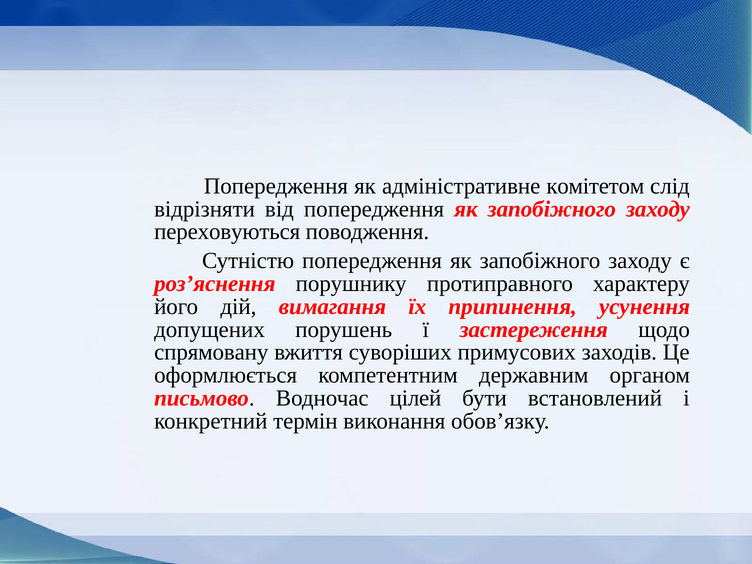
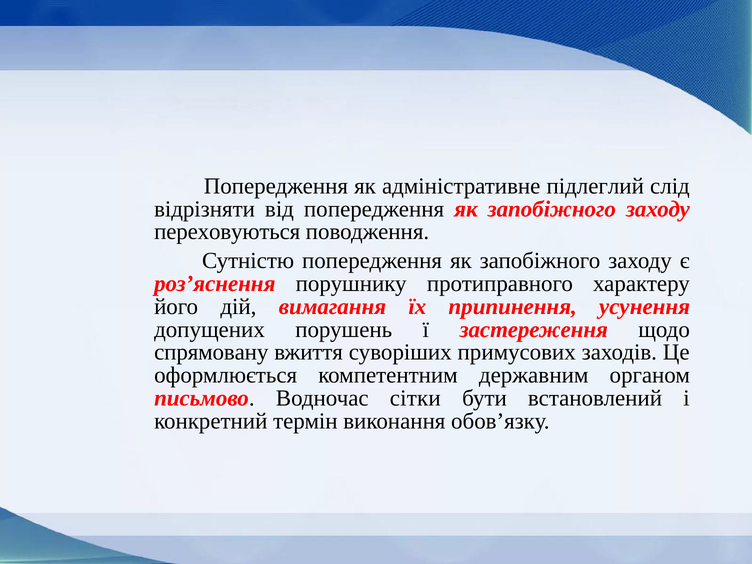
комітетом: комітетом -> підлеглий (595, 186)
цілей: цілей -> сітки (415, 398)
